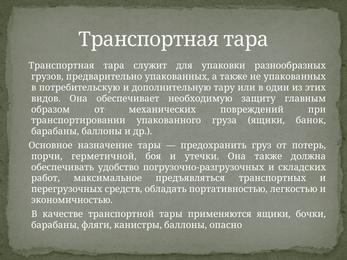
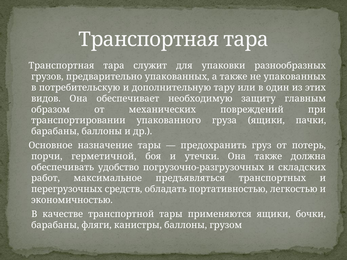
банок: банок -> пачки (311, 121)
опасно: опасно -> грузом (226, 225)
